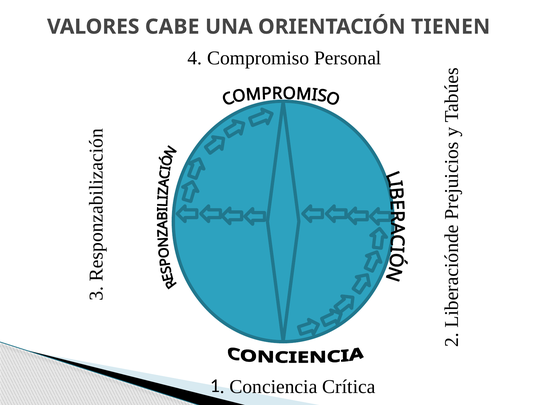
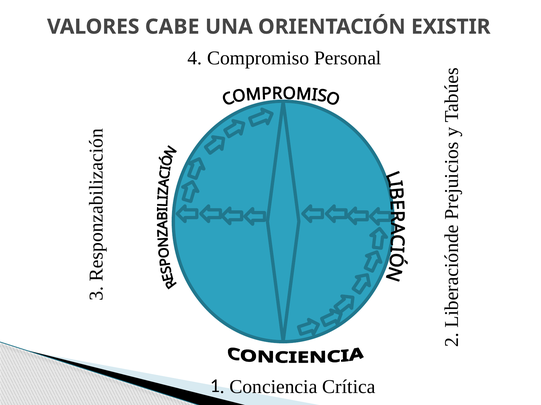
TIENEN: TIENEN -> EXISTIR (451, 27)
